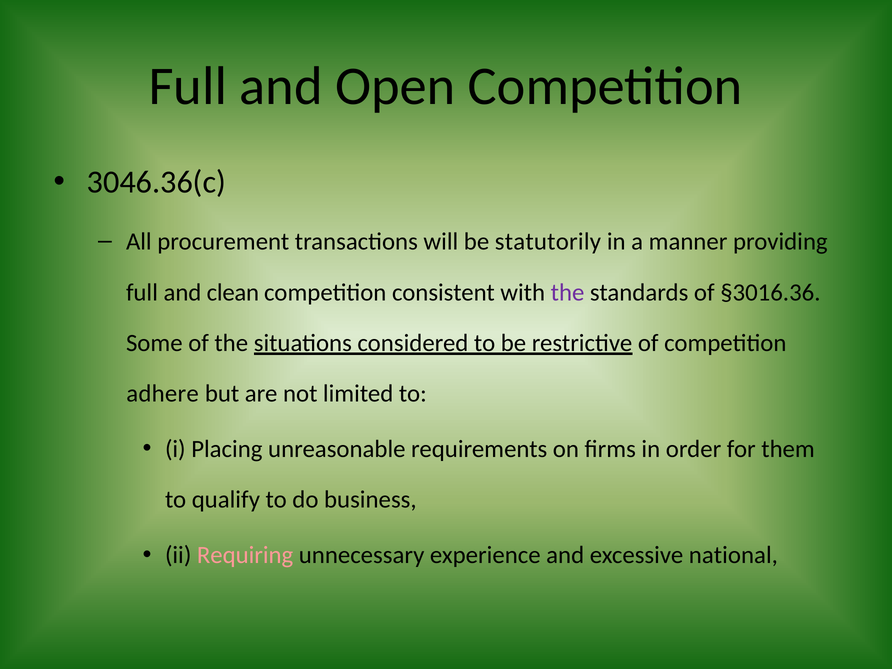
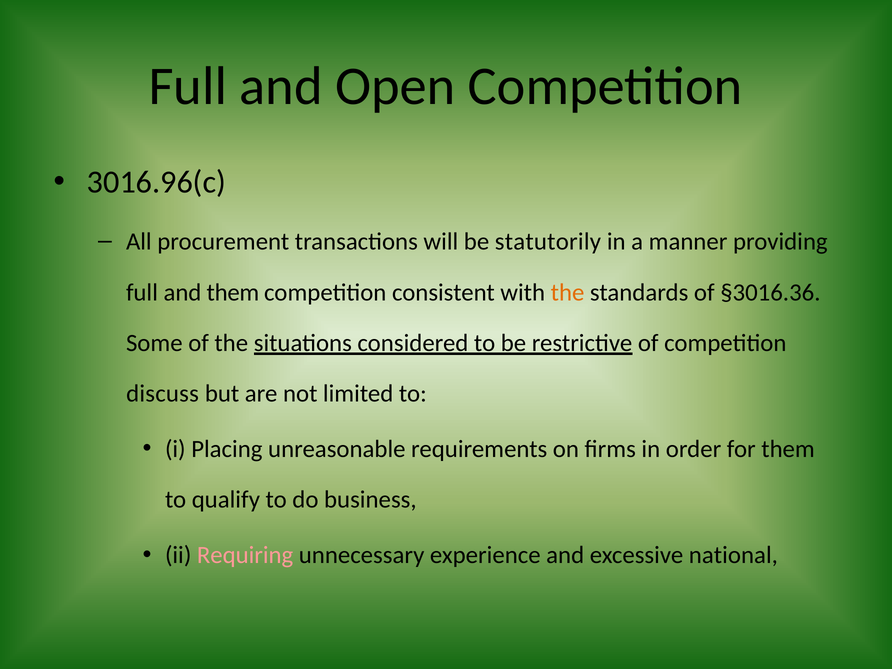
3046.36(c: 3046.36(c -> 3016.96(c (157, 182)
and clean: clean -> them (233, 292)
the colour: purple -> orange (568, 292)
adhere: adhere -> discuss (163, 394)
